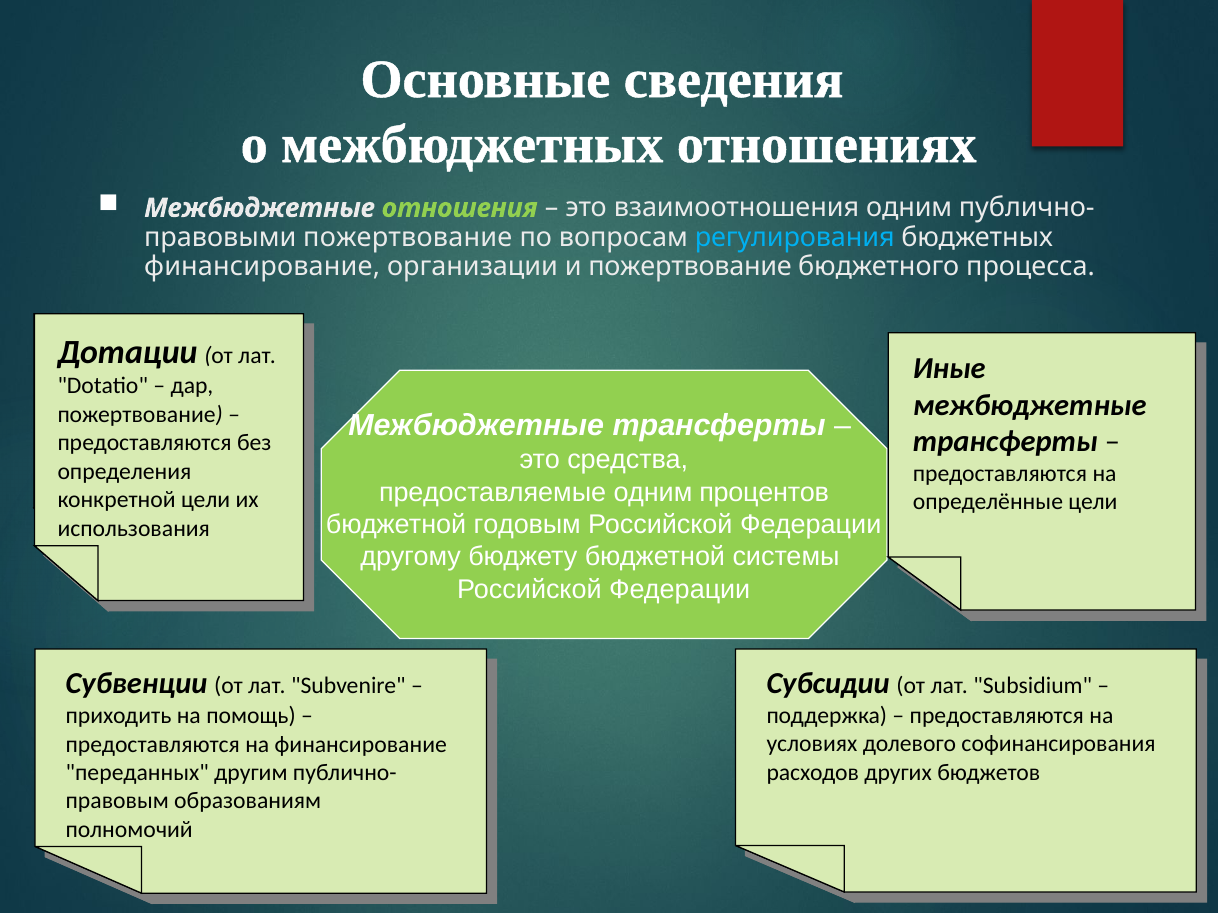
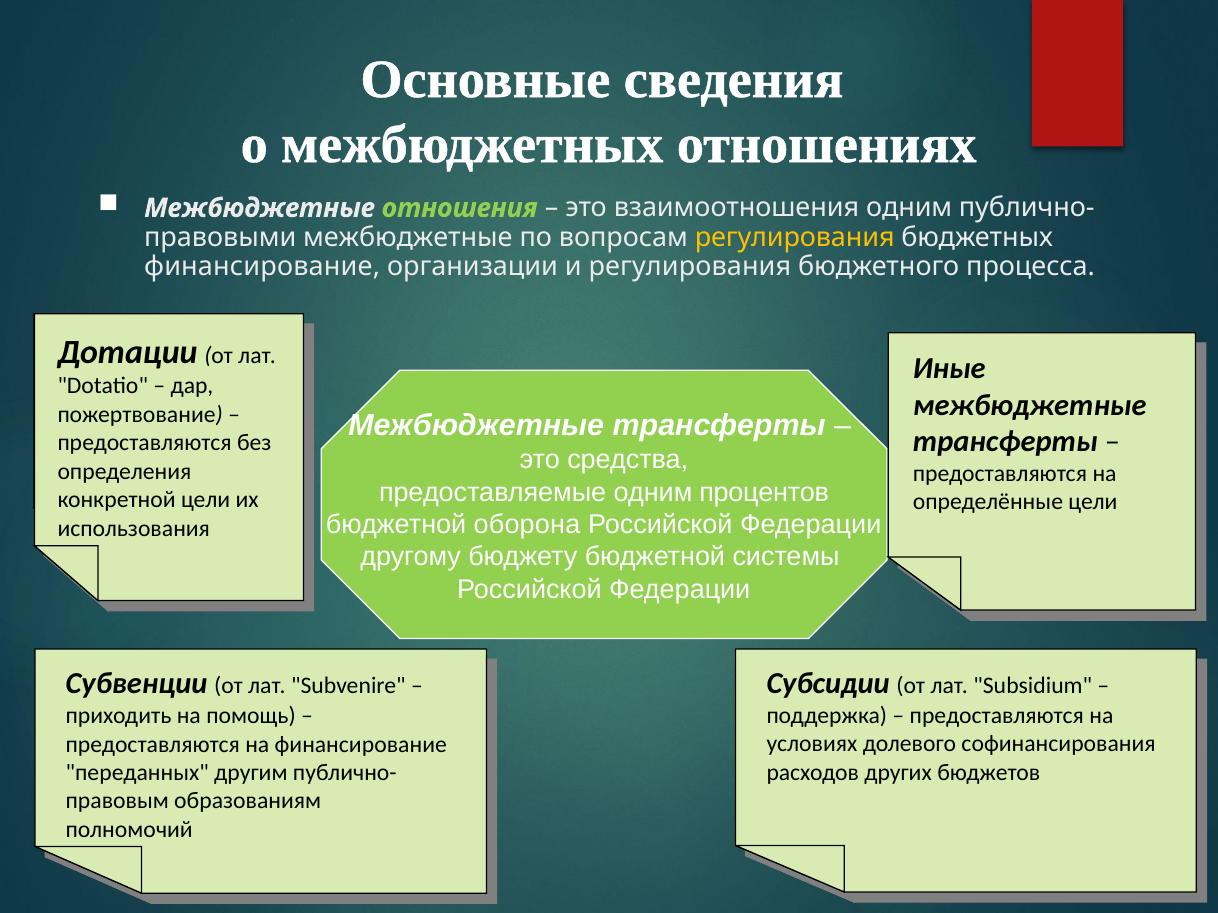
пожертвование: пожертвование -> межбюджетные (408, 237)
регулирования colour: light blue -> yellow (795, 237)
и пожертвование: пожертвование -> регулирования (690, 267)
годовым: годовым -> оборона (527, 525)
